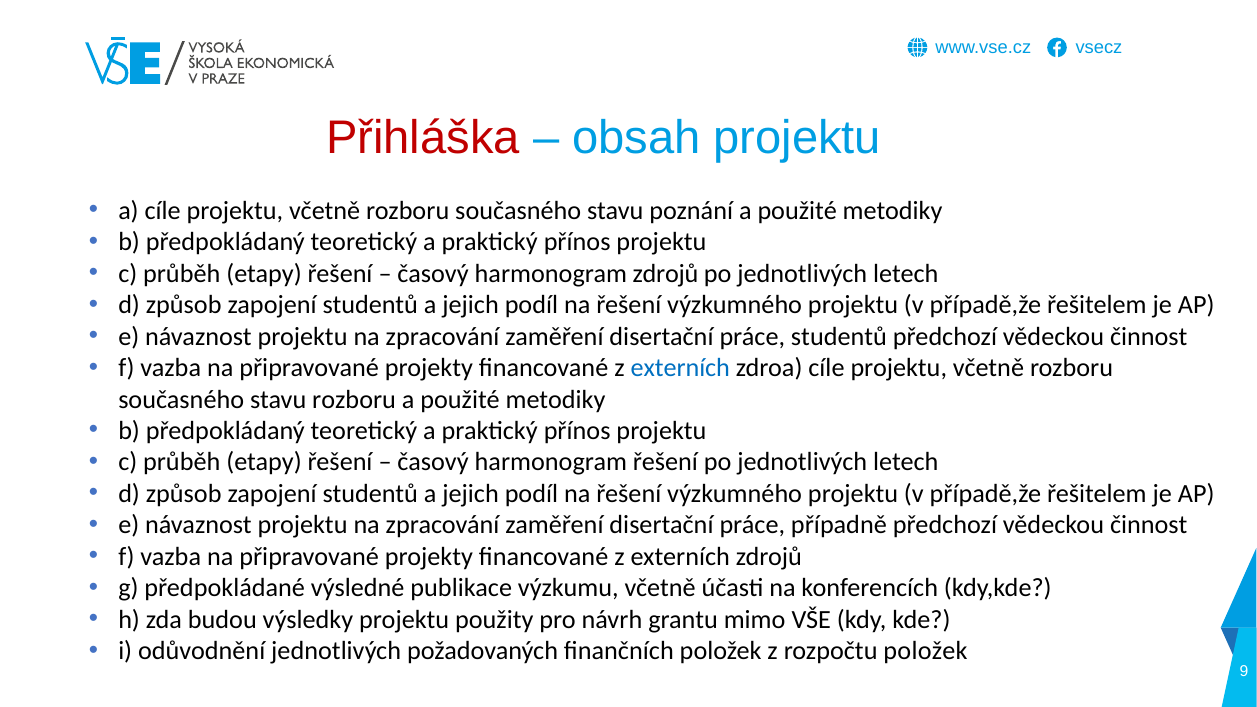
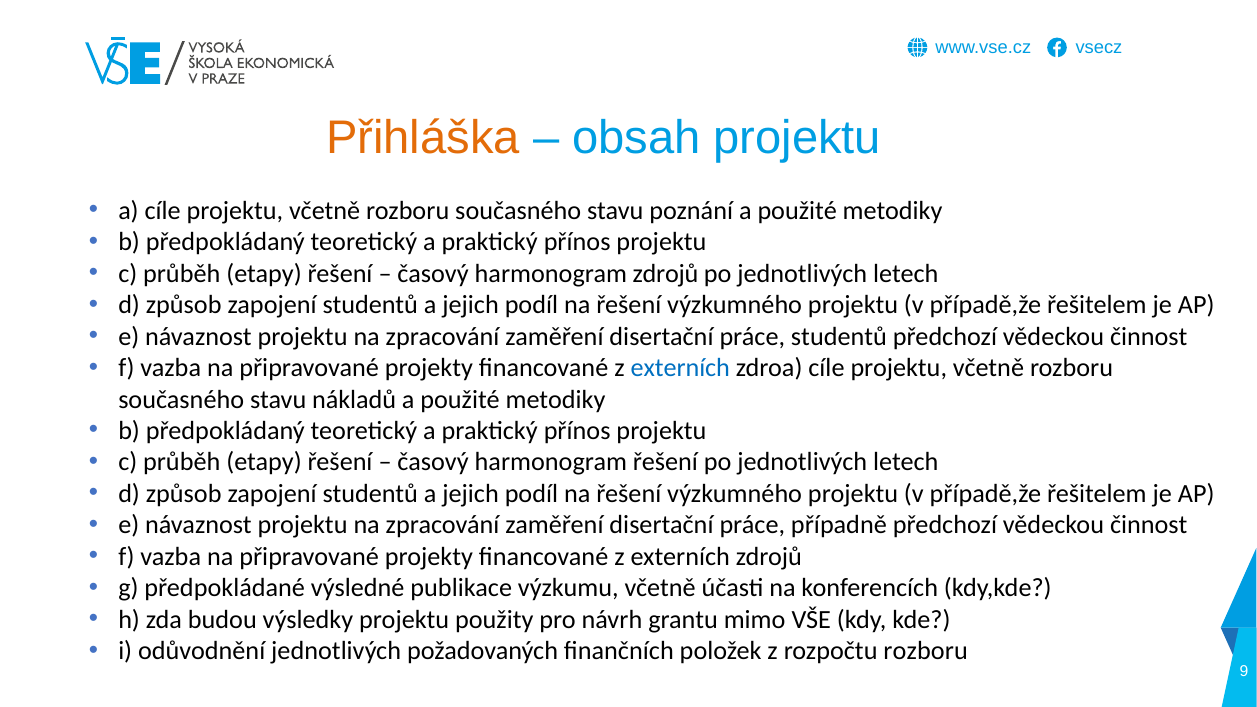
Přihláška colour: red -> orange (423, 138)
stavu rozboru: rozboru -> nákladů (354, 399)
rozpočtu položek: položek -> rozboru (926, 651)
